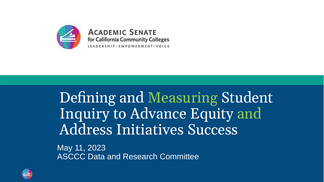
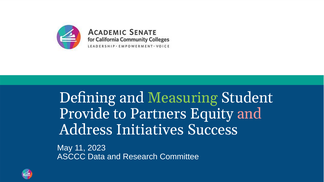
Inquiry: Inquiry -> Provide (85, 114)
Advance: Advance -> Partners (158, 114)
and colour: light green -> pink (249, 114)
